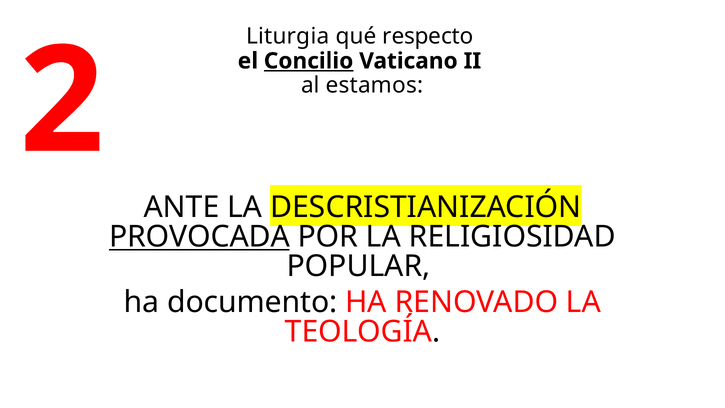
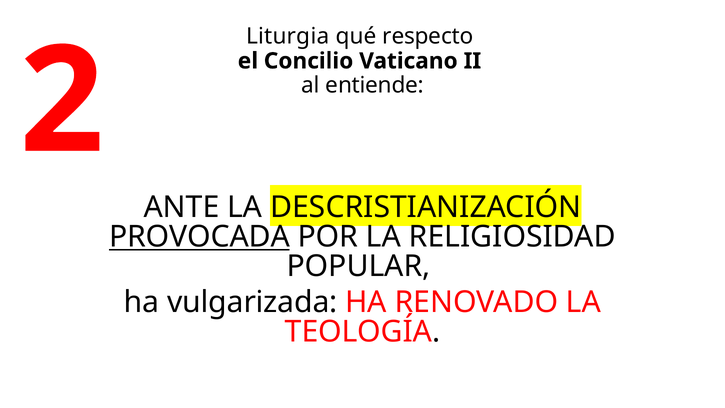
Concilio underline: present -> none (309, 61)
estamos: estamos -> entiende (375, 85)
documento: documento -> vulgarizada (252, 302)
